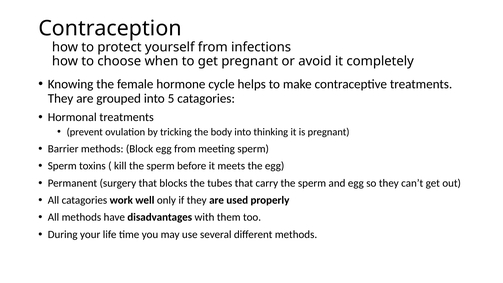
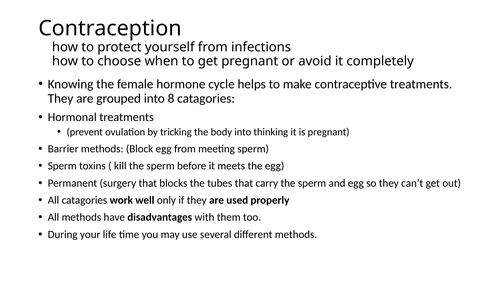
5: 5 -> 8 (171, 98)
